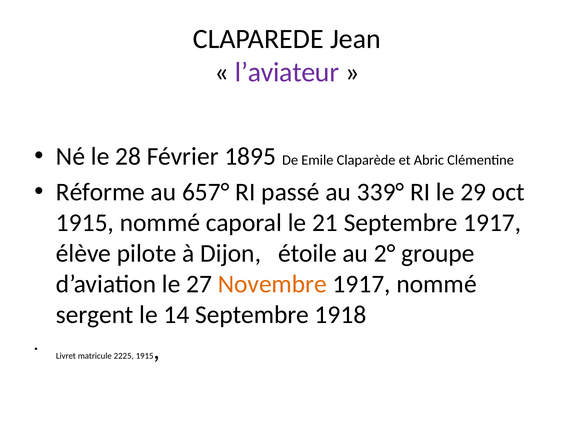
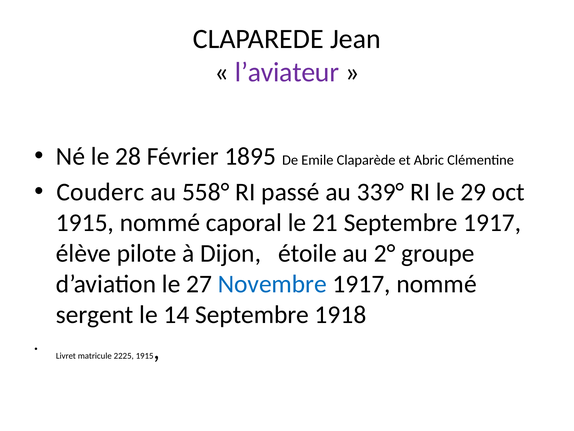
Réforme: Réforme -> Couderc (100, 192)
657°: 657° -> 558° (206, 192)
Novembre colour: orange -> blue (272, 284)
